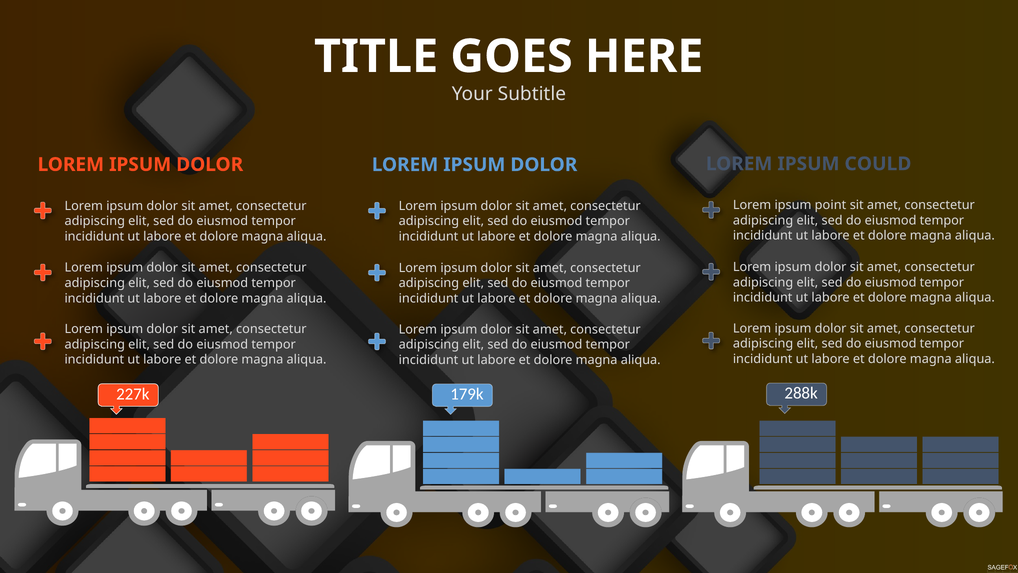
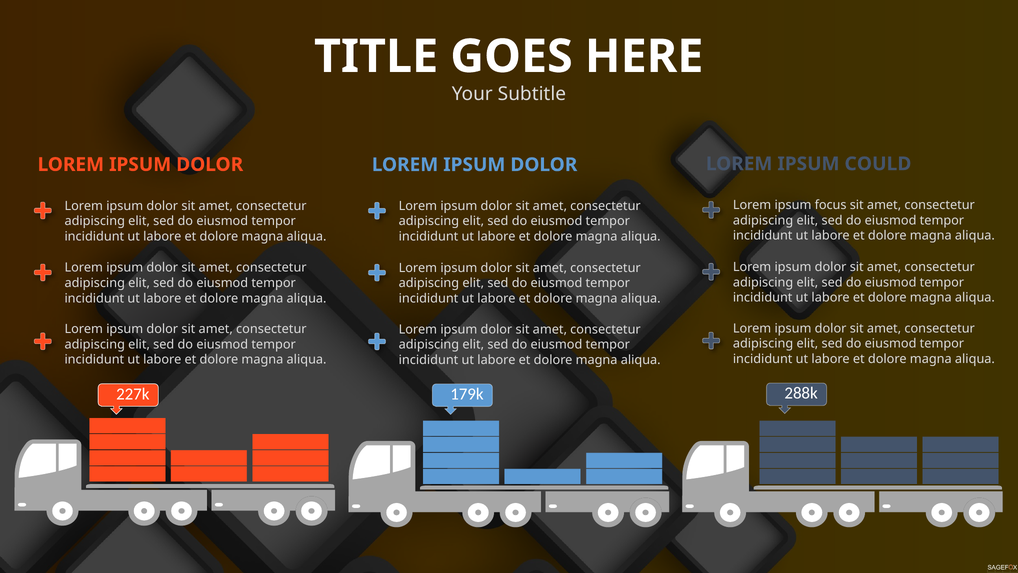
point: point -> focus (831, 205)
